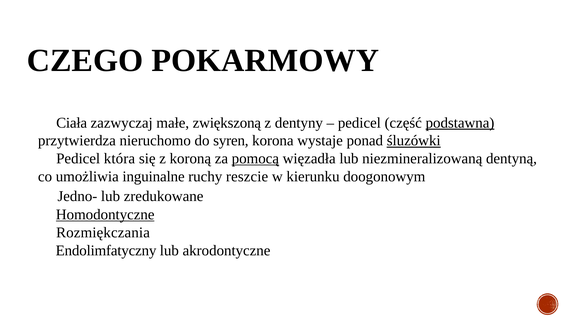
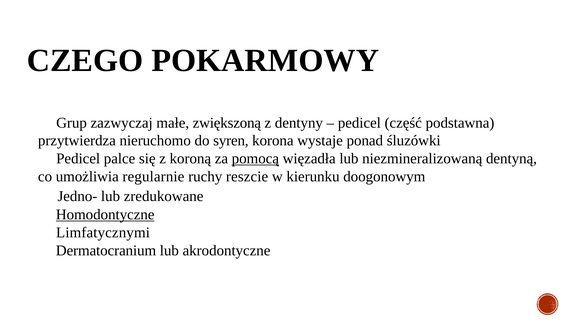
Ciała: Ciała -> Grup (72, 123)
podstawna underline: present -> none (460, 123)
śluzówki underline: present -> none (414, 141)
która: która -> palce (120, 159)
inguinalne: inguinalne -> regularnie (153, 176)
Rozmiękczania: Rozmiękczania -> Limfatycznymi (103, 232)
Endolimfatyczny: Endolimfatyczny -> Dermatocranium (106, 250)
